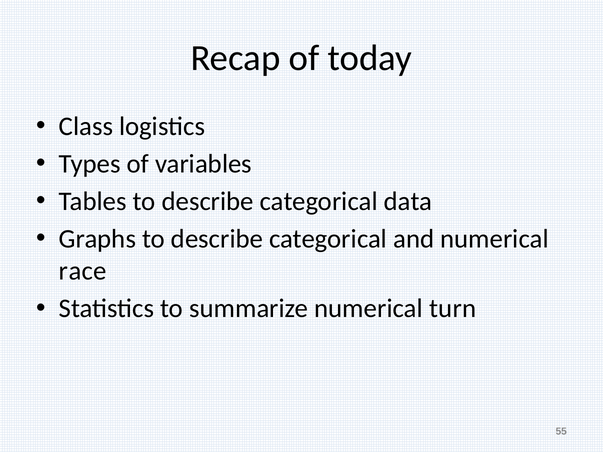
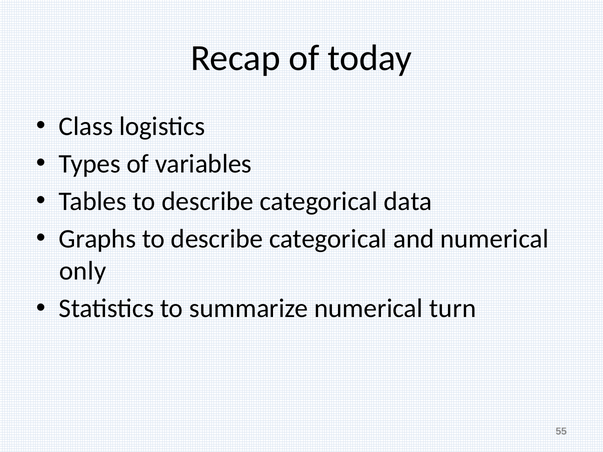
race: race -> only (83, 271)
